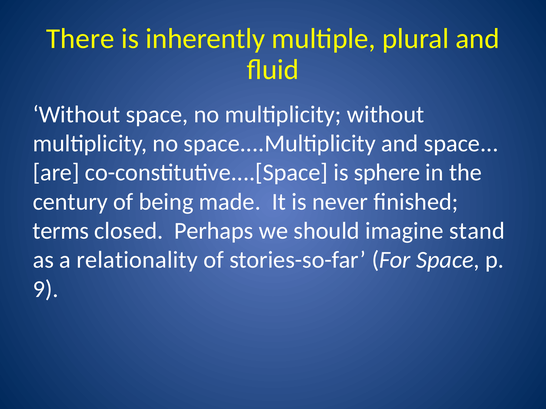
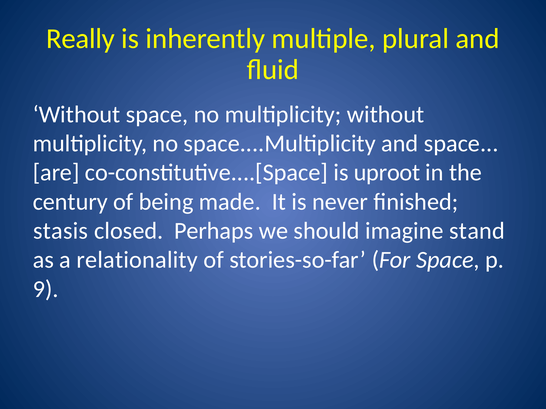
There: There -> Really (80, 39)
sphere: sphere -> uproot (387, 173)
terms: terms -> stasis (61, 231)
